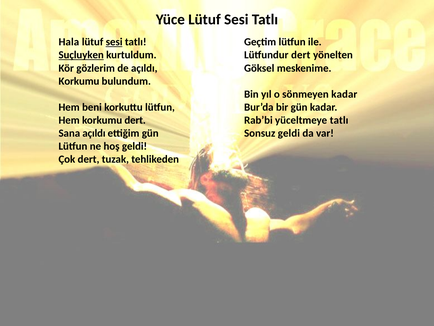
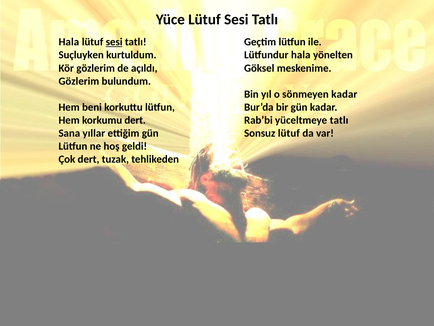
Suçluyken underline: present -> none (81, 55)
Lütfundur dert: dert -> hala (301, 55)
Korkumu: Korkumu -> Gözlerim (79, 81)
Sana açıldı: açıldı -> yıllar (94, 133)
Sonsuz geldi: geldi -> lütuf (289, 133)
